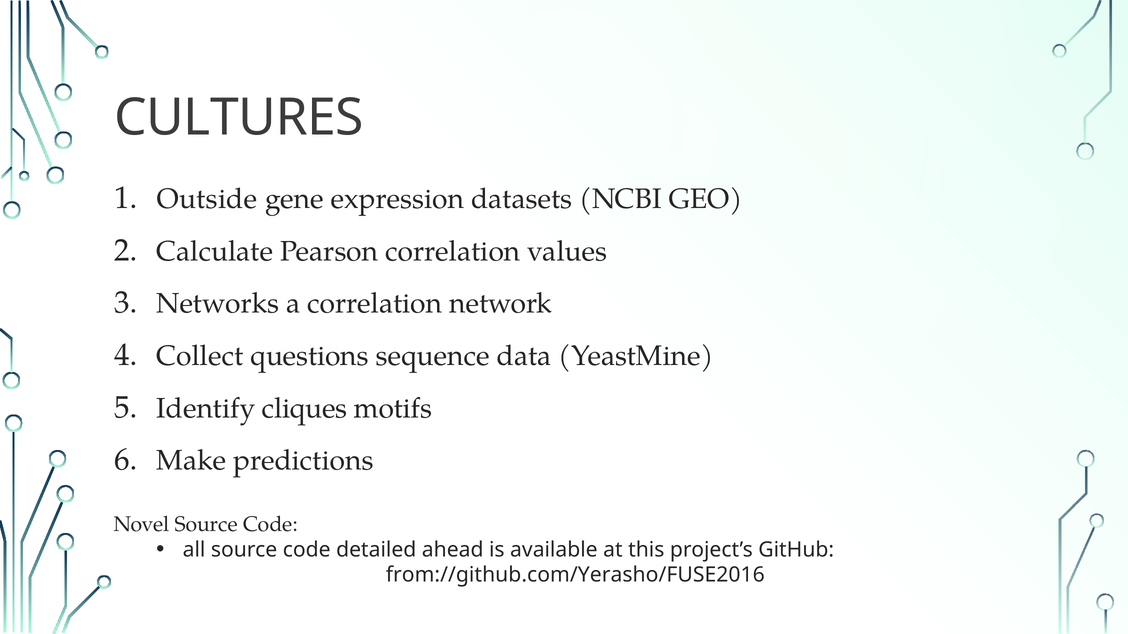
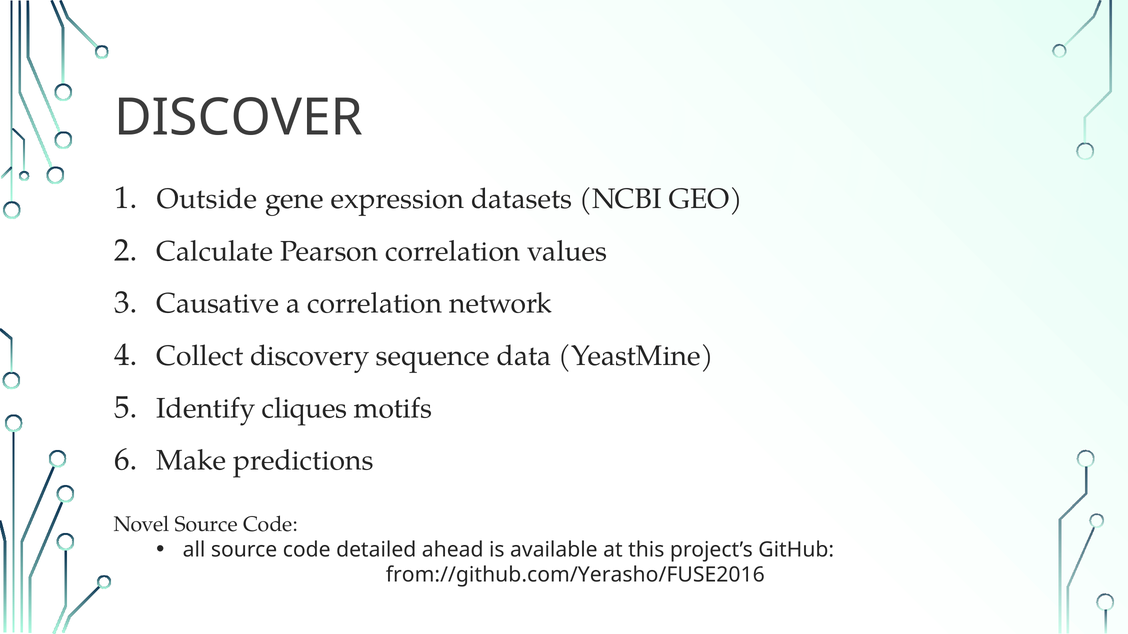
CULTURES: CULTURES -> DISCOVER (239, 118)
Networks: Networks -> Causative (218, 304)
questions: questions -> discovery (310, 356)
